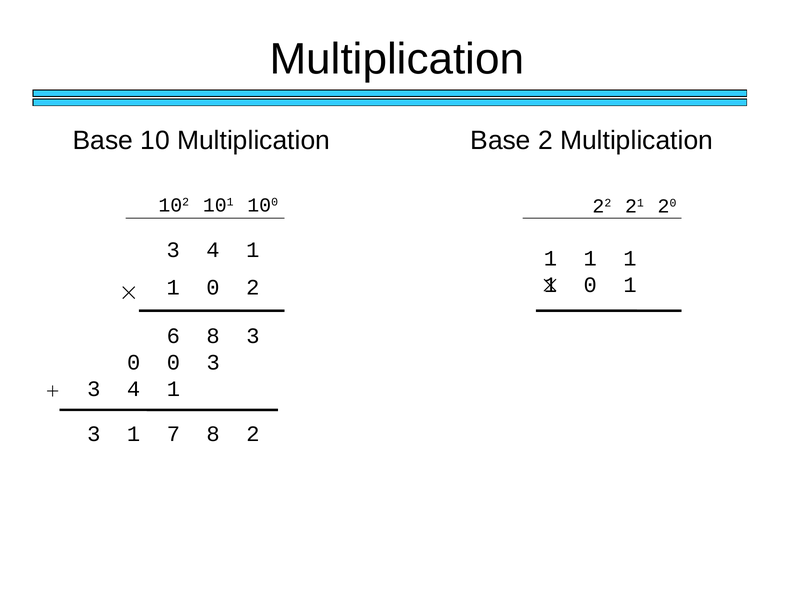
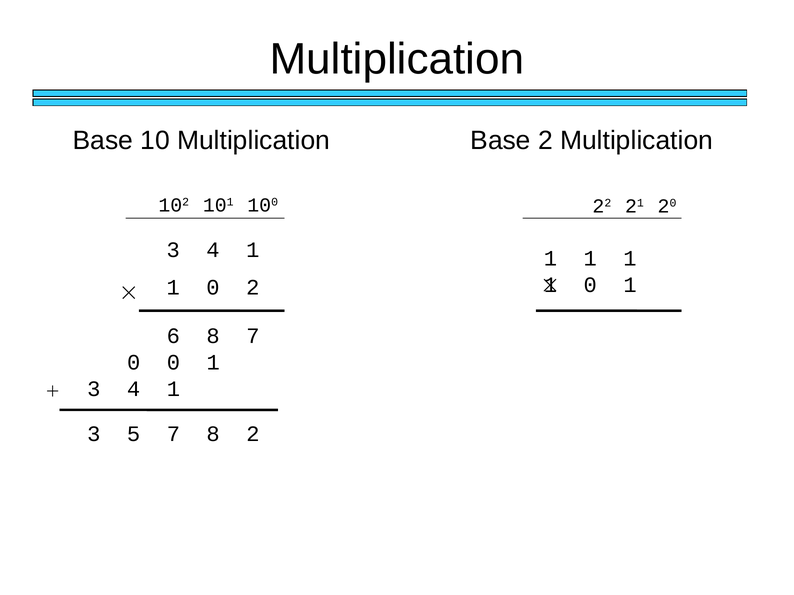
8 3: 3 -> 7 (253, 336)
0 0 3: 3 -> 1 (213, 363)
3 1: 1 -> 5 (134, 434)
